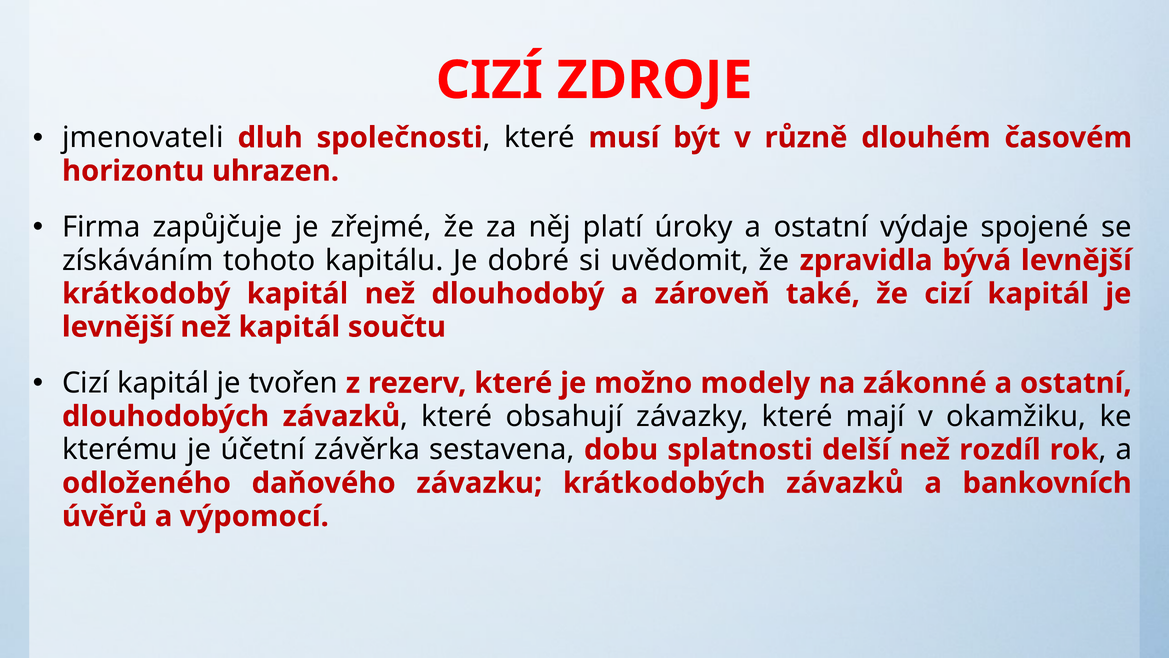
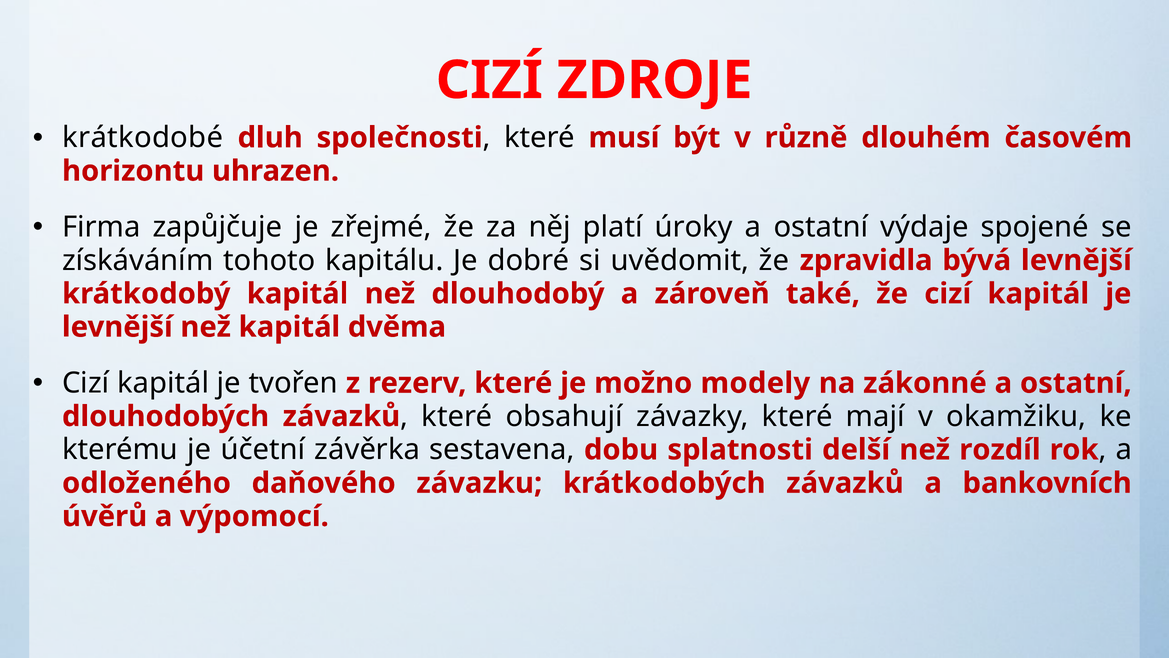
jmenovateli: jmenovateli -> krátkodobé (143, 138)
součtu: součtu -> dvěma (397, 327)
